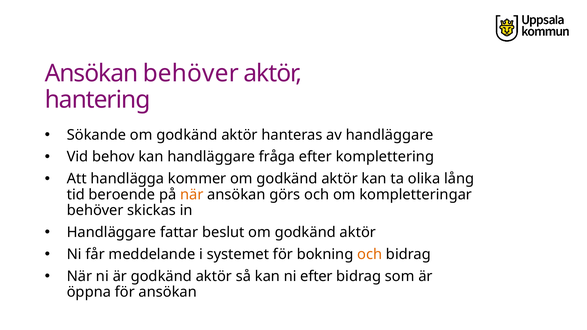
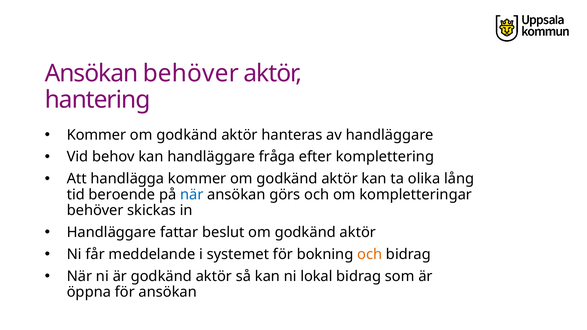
Sökande: Sökande -> Kommer (97, 135)
när colour: orange -> blue (192, 195)
ni efter: efter -> lokal (316, 276)
